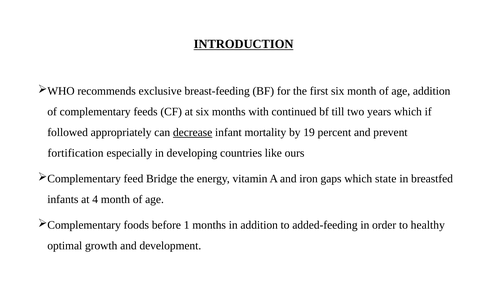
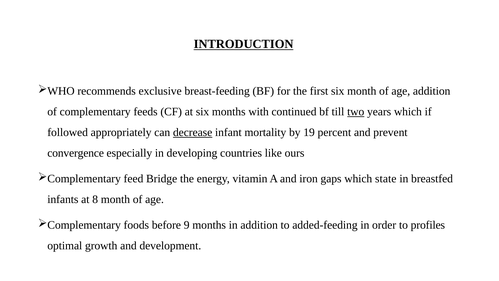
two underline: none -> present (356, 112)
fortification: fortification -> convergence (76, 153)
4: 4 -> 8 (95, 199)
1: 1 -> 9 (187, 225)
healthy: healthy -> profiles (428, 225)
